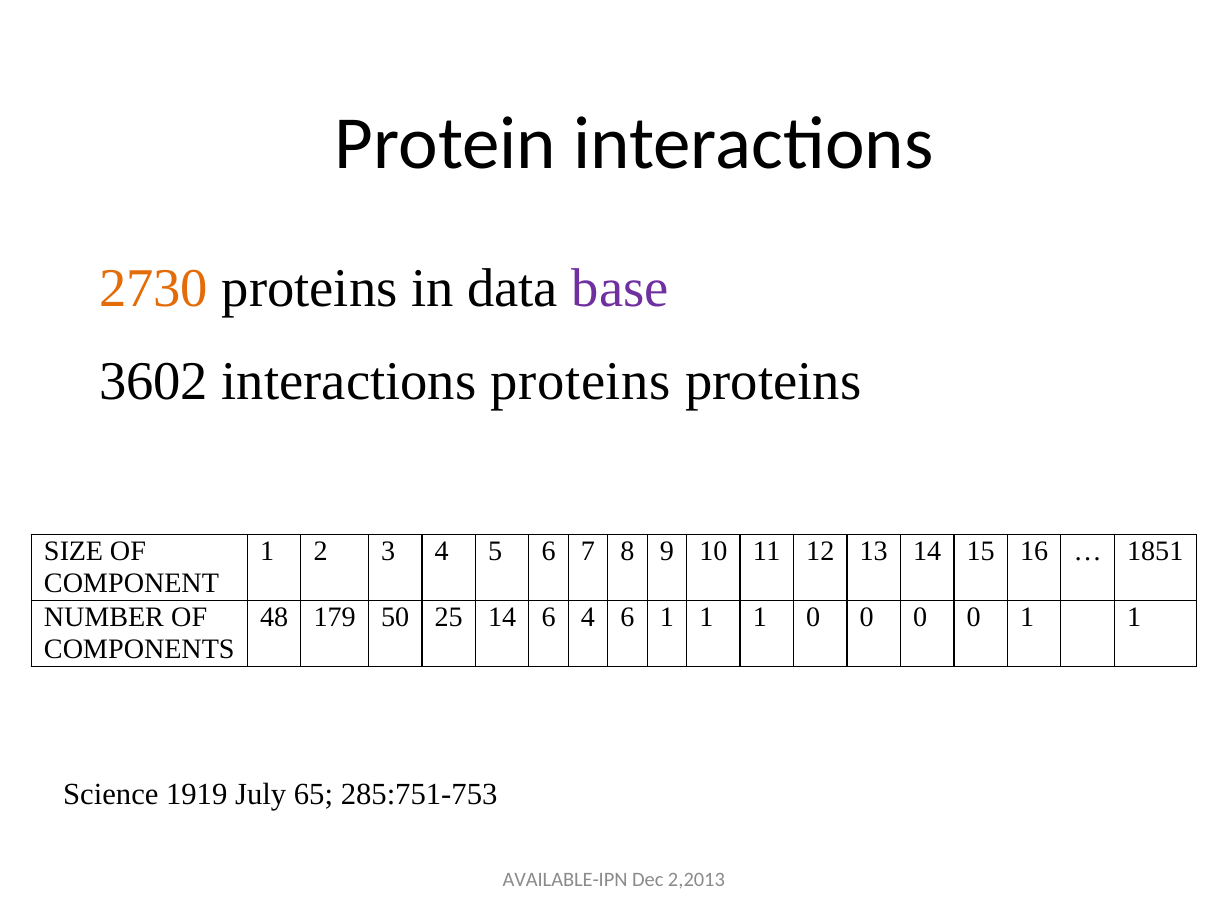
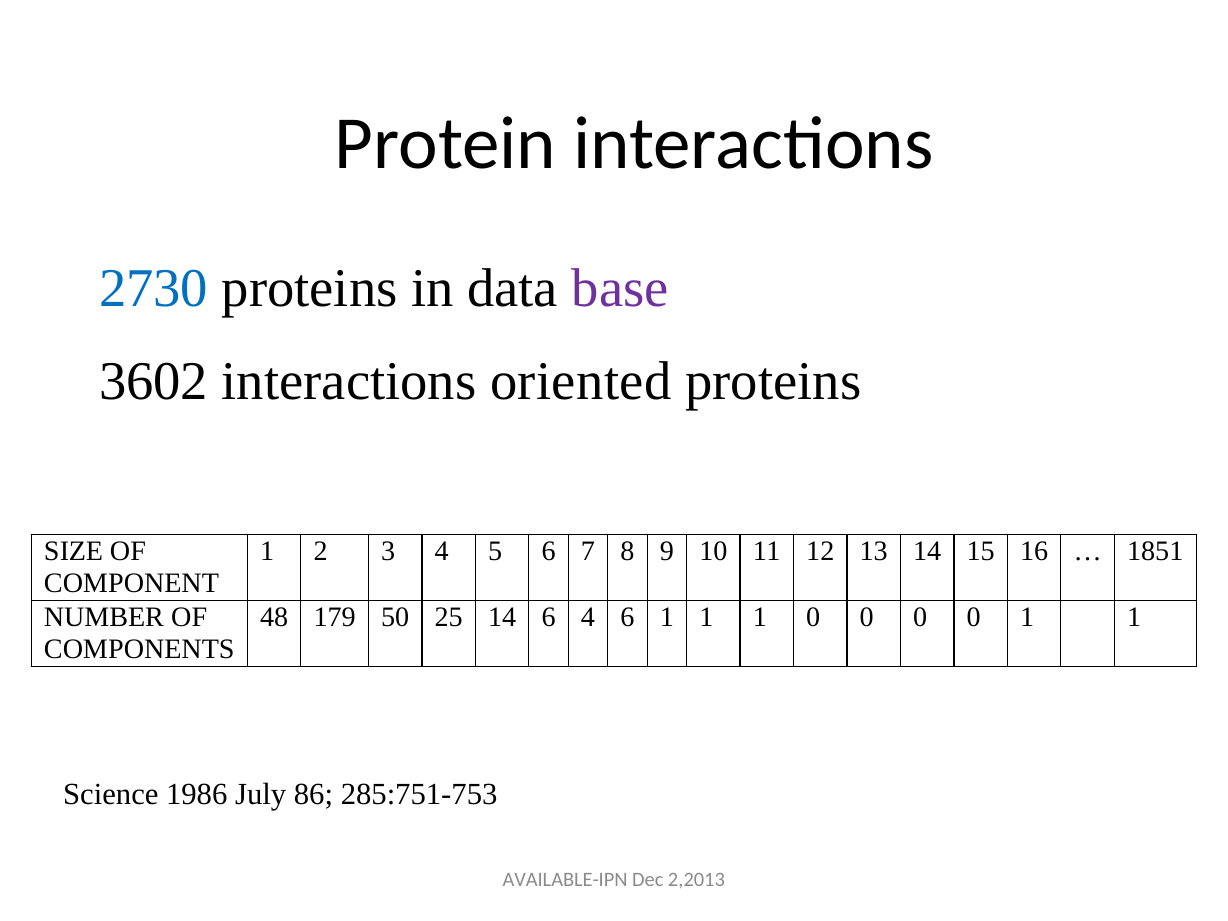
2730 colour: orange -> blue (154, 288)
interactions proteins: proteins -> oriented (581, 381)
1919: 1919 -> 1986 (197, 794)
65: 65 -> 86 (313, 794)
